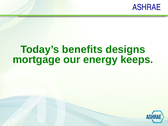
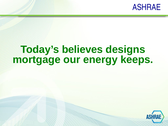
benefits: benefits -> believes (82, 49)
